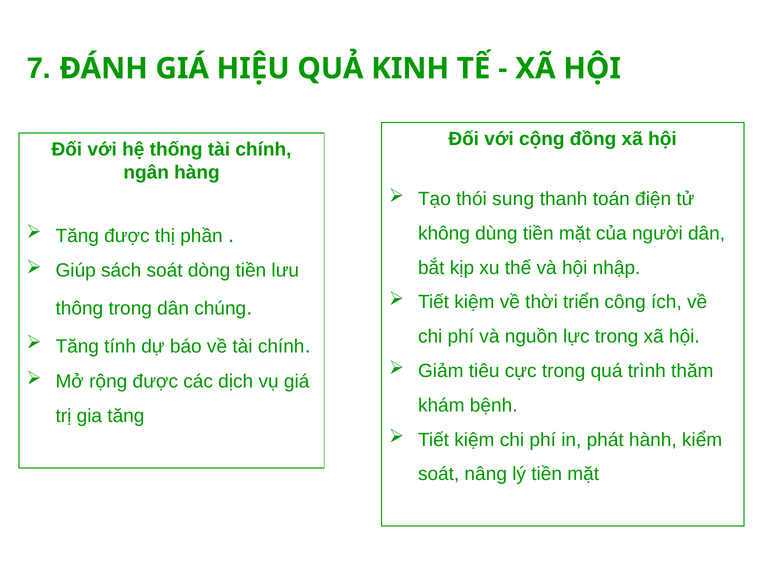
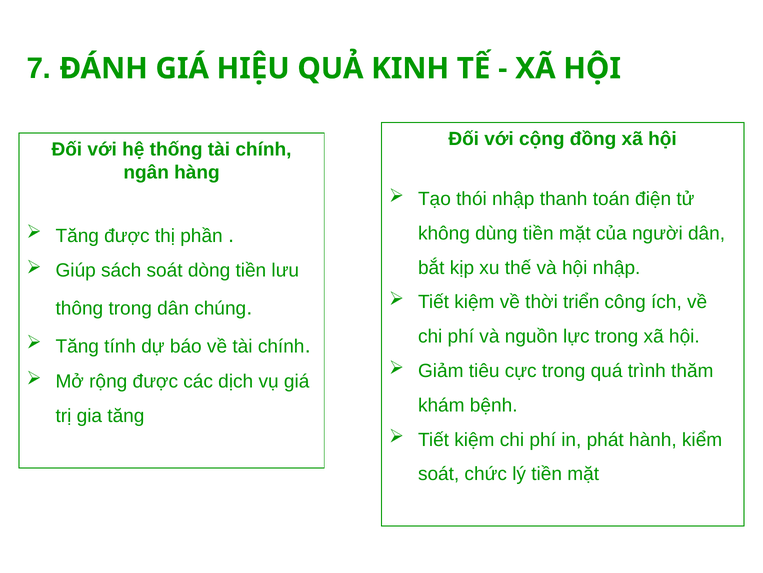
thói sung: sung -> nhập (513, 199)
nâng: nâng -> chức (486, 473)
